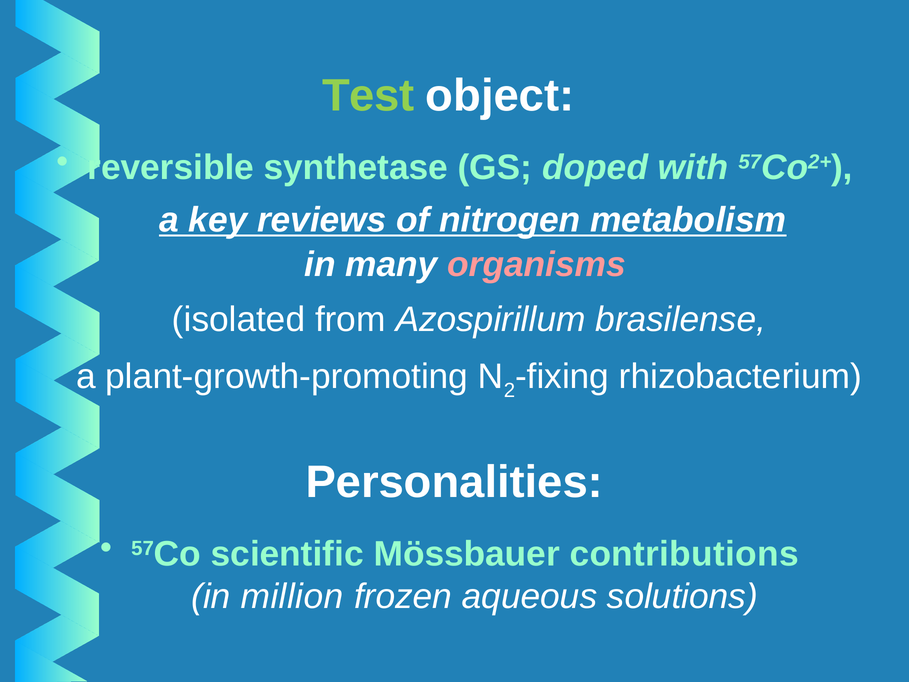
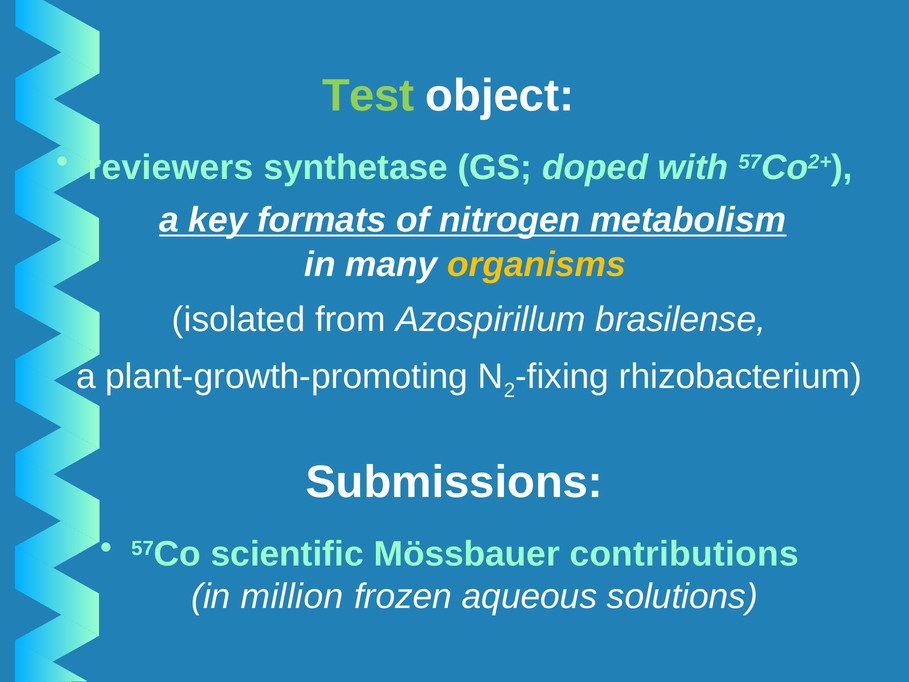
reversible: reversible -> reviewers (170, 168)
reviews: reviews -> formats (322, 220)
organisms colour: pink -> yellow (537, 265)
Personalities: Personalities -> Submissions (454, 482)
